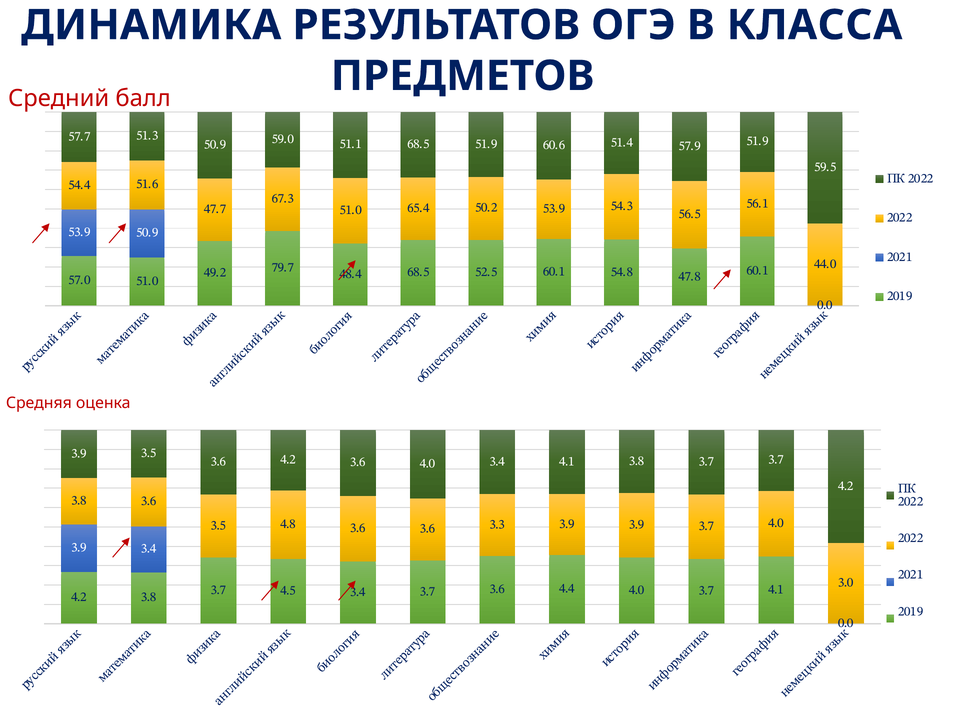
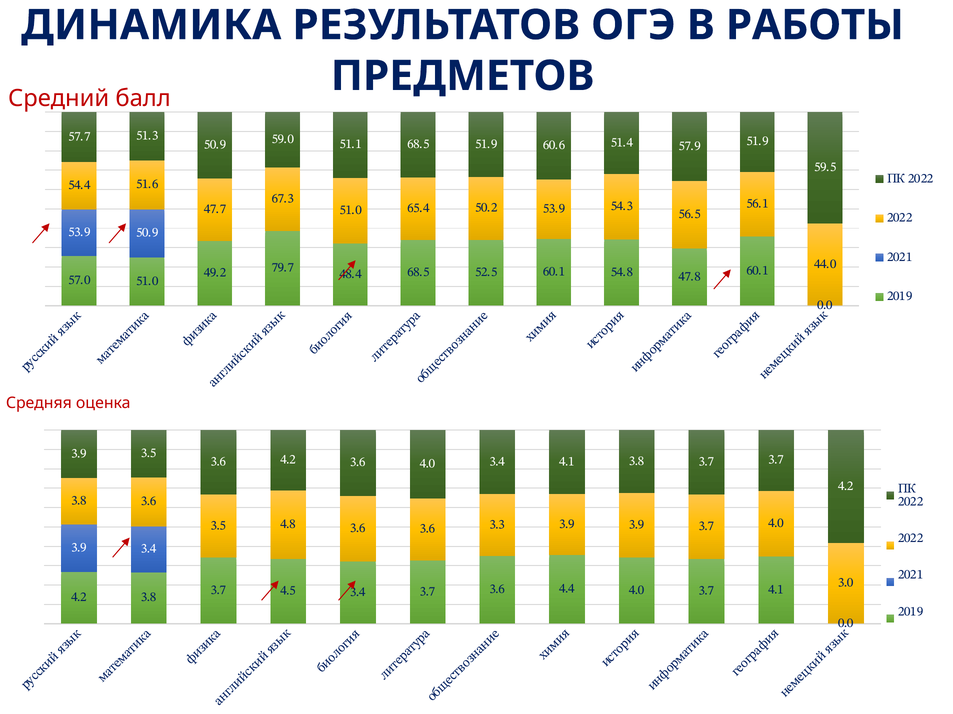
КЛАССА: КЛАССА -> РАБОТЫ (815, 25)
